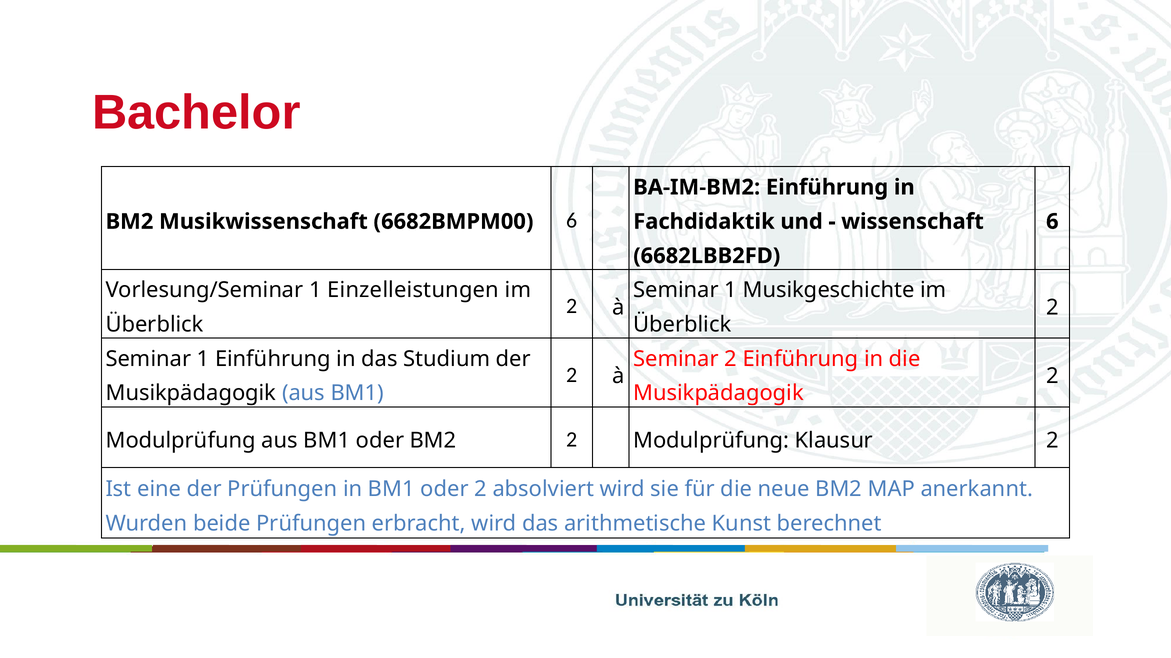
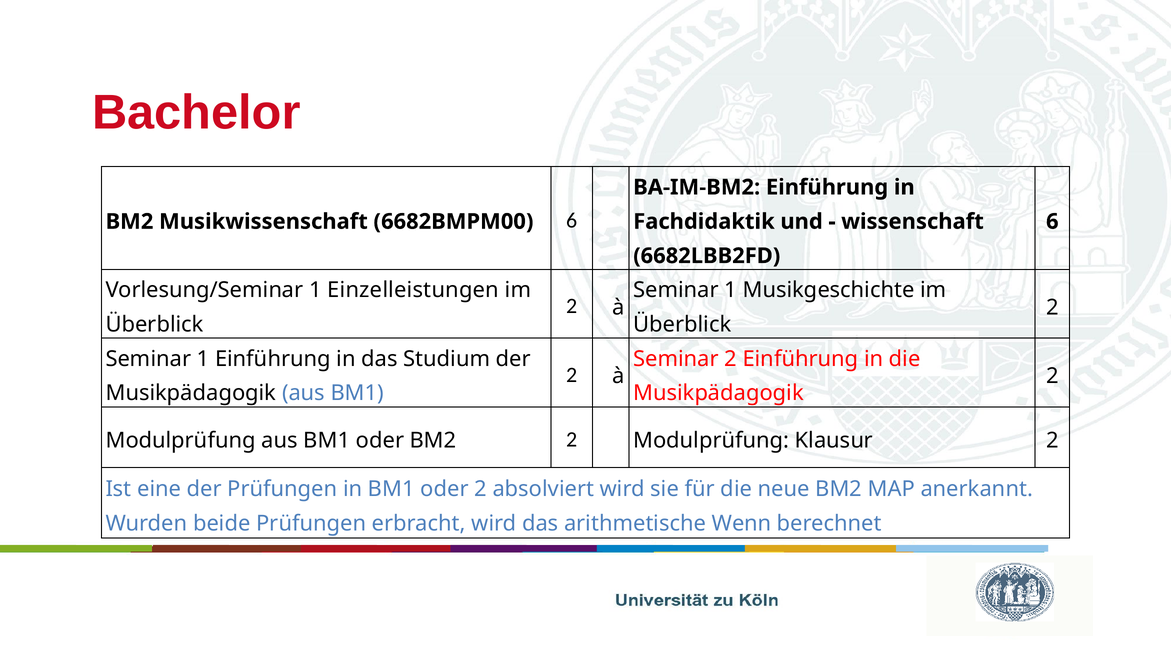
Kunst: Kunst -> Wenn (742, 524)
